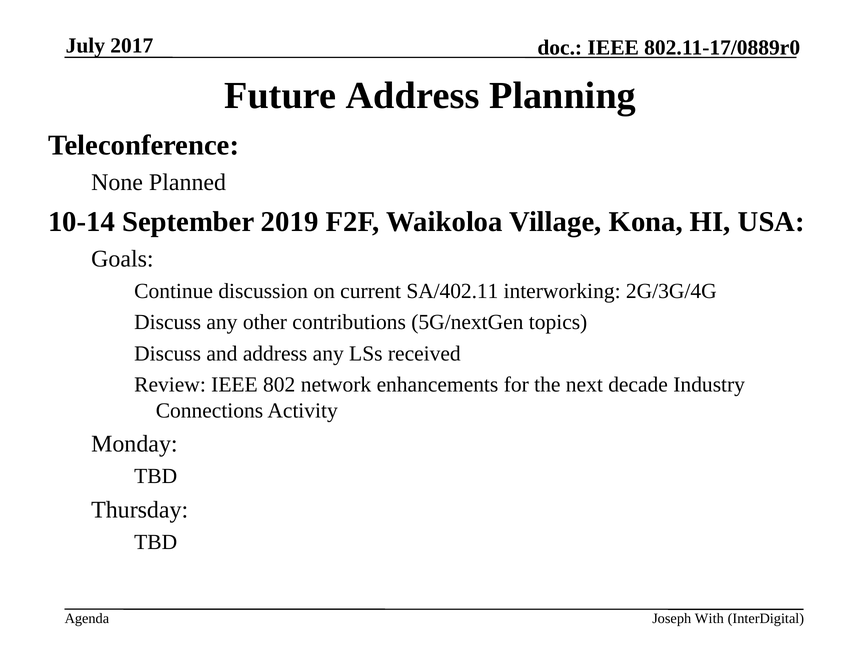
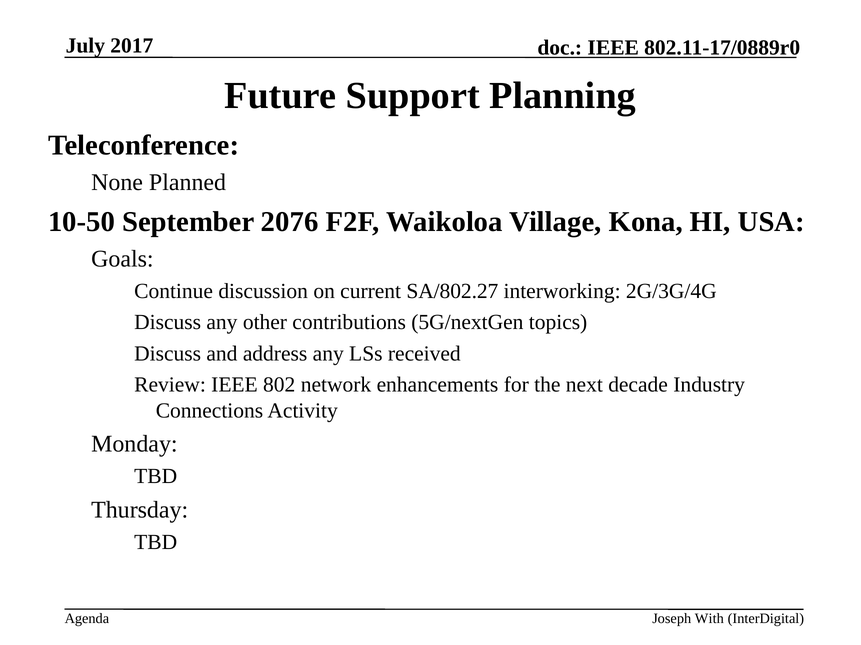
Future Address: Address -> Support (413, 96)
10-14: 10-14 -> 10-50 (82, 222)
2019: 2019 -> 2076 (290, 222)
SA/402.11: SA/402.11 -> SA/802.27 (452, 292)
